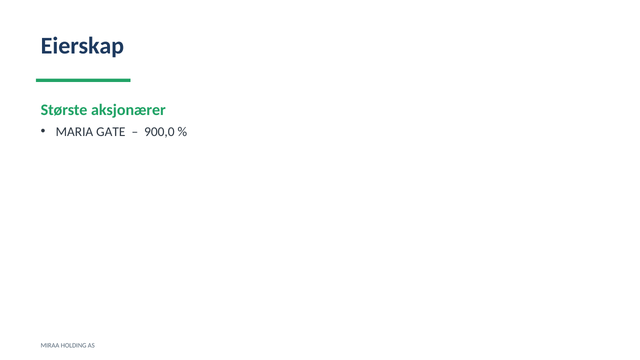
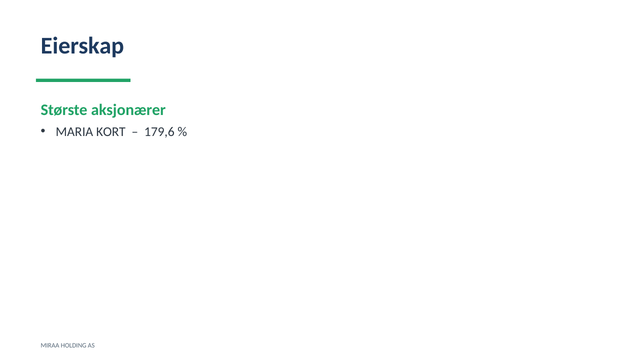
GATE: GATE -> KORT (111, 132)
900,0: 900,0 -> 179,6 (159, 132)
